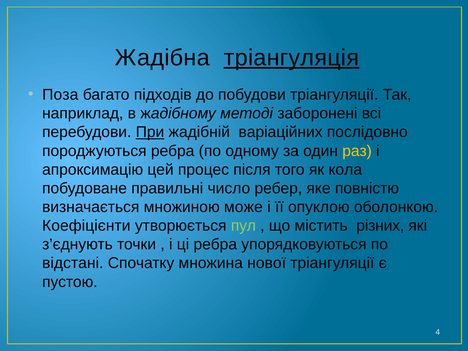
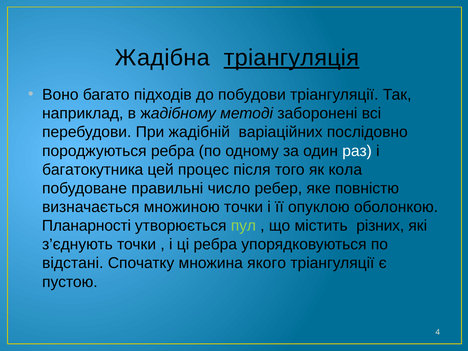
Поза: Поза -> Воно (60, 95)
При underline: present -> none (150, 132)
раз colour: yellow -> white (357, 151)
апроксимацію: апроксимацію -> багатокутника (93, 170)
множиною може: може -> точки (244, 207)
Коефіцієнти: Коефіцієнти -> Планарності (86, 226)
нової: нової -> якого (267, 263)
